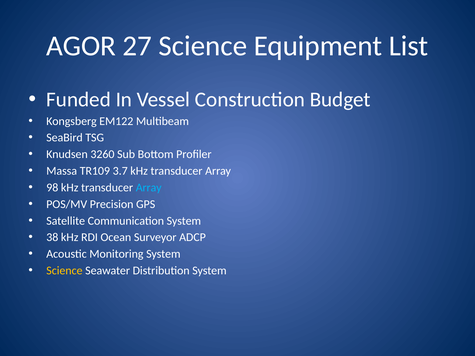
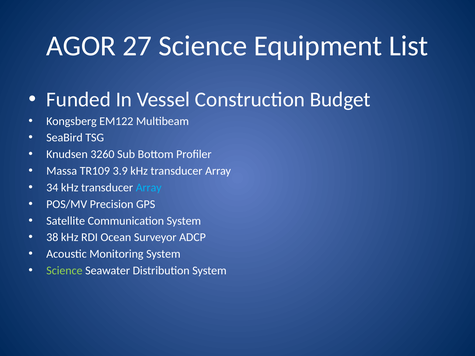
3.7: 3.7 -> 3.9 (120, 171)
98: 98 -> 34 (52, 188)
Science colour: yellow -> light green (64, 271)
